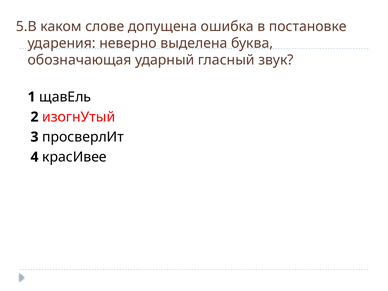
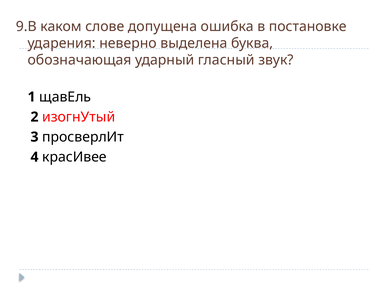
5.В: 5.В -> 9.В (26, 26)
